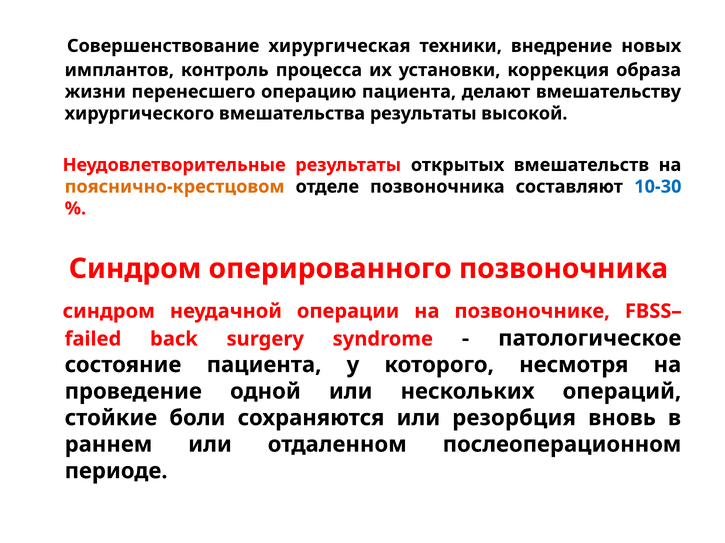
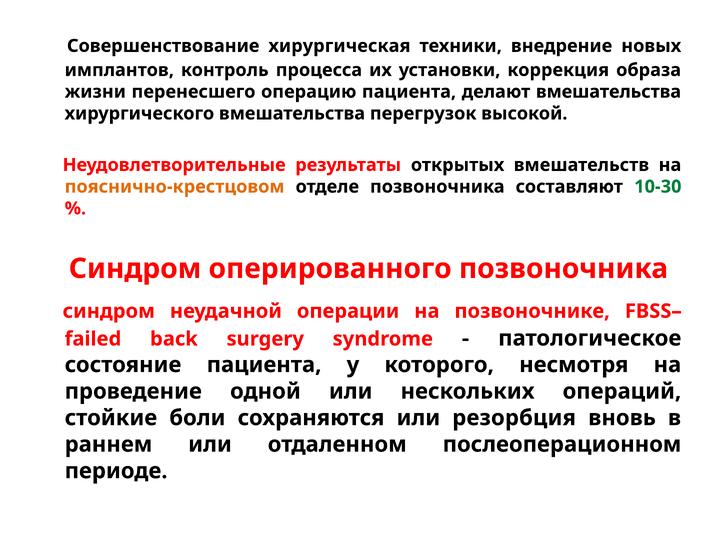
делают вмешательству: вмешательству -> вмешательства (608, 92)
вмешательства результаты: результаты -> перегрузок (423, 114)
10-30 colour: blue -> green (658, 187)
